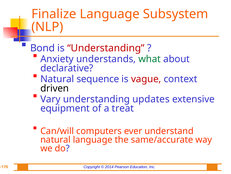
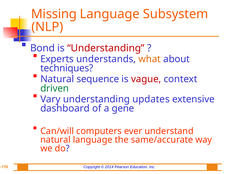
Finalize: Finalize -> Missing (54, 14)
Anxiety: Anxiety -> Experts (57, 59)
what colour: green -> orange (150, 59)
declarative: declarative -> techniques (67, 68)
driven colour: black -> green (55, 88)
equipment: equipment -> dashboard (65, 108)
treat: treat -> gene (123, 108)
